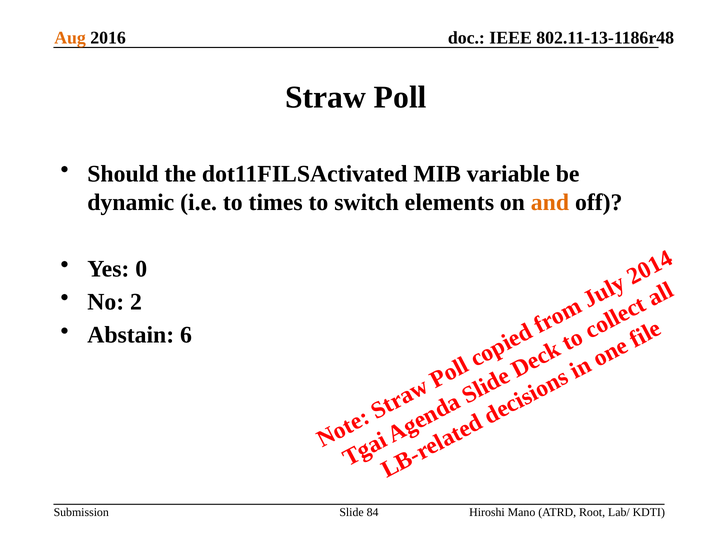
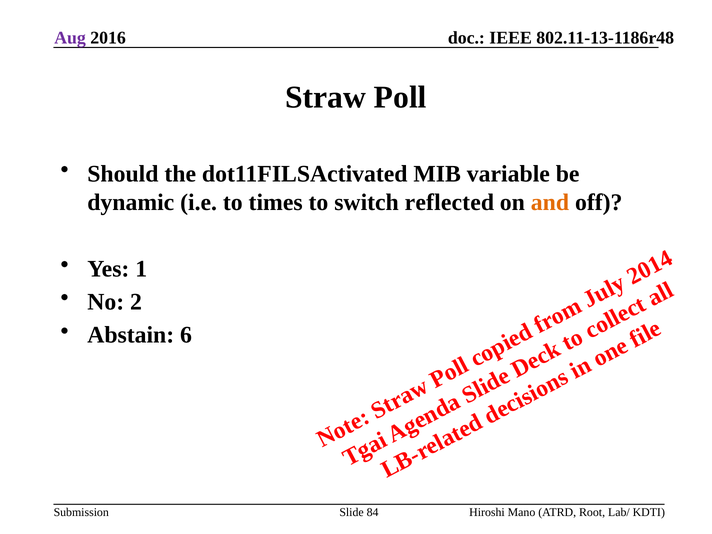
Aug colour: orange -> purple (70, 38)
elements: elements -> reflected (449, 202)
Yes 0: 0 -> 1 (141, 269)
